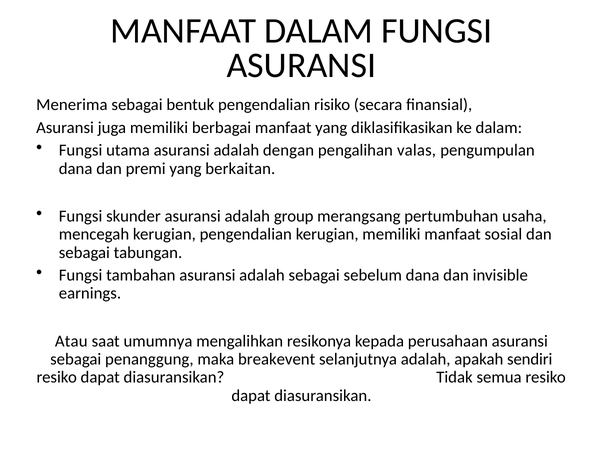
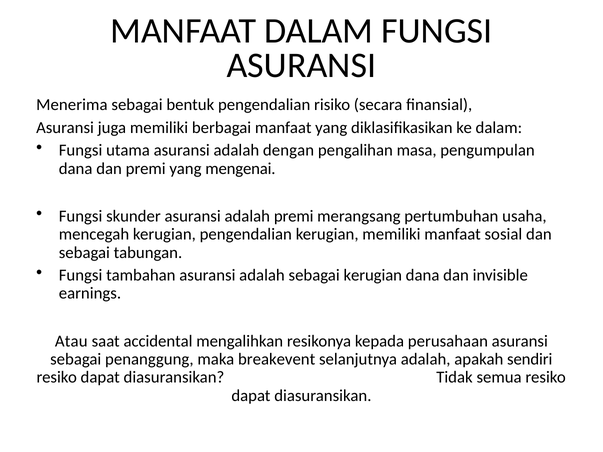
valas: valas -> masa (417, 151)
berkaitan: berkaitan -> mengenai (240, 169)
adalah group: group -> premi (294, 216)
sebagai sebelum: sebelum -> kerugian (373, 276)
umumnya: umumnya -> accidental (158, 341)
